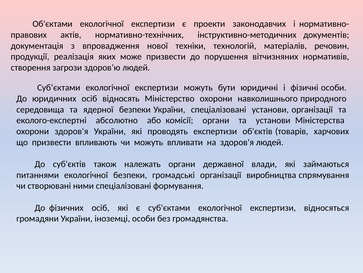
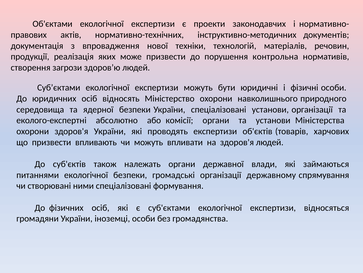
вітчизняних: вітчизняних -> контрольна (275, 57)
виробництва: виробництва -> державному (271, 175)
